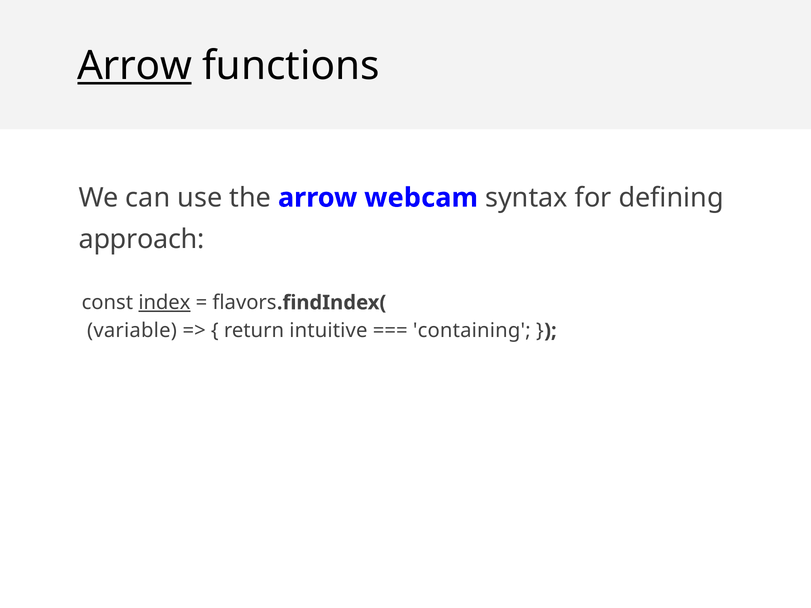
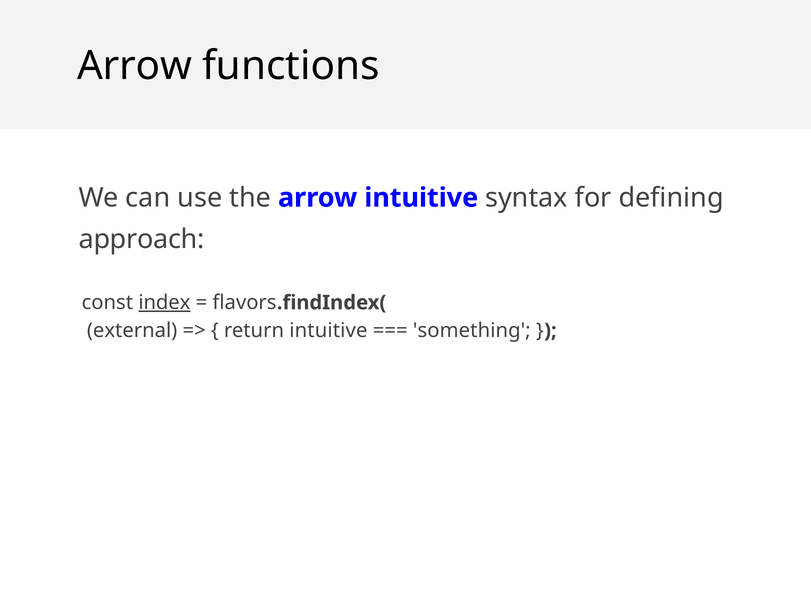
Arrow underline: present -> none (135, 66)
arrow webcam: webcam -> intuitive (421, 198)
variable: variable -> external (132, 331)
containing: containing -> something (472, 331)
